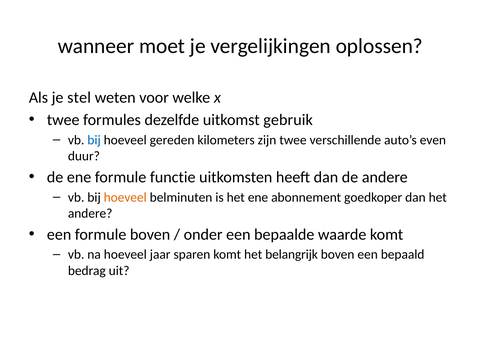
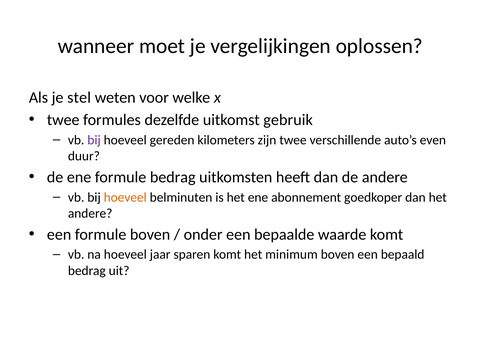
bij colour: blue -> purple (94, 140)
formule functie: functie -> bedrag (173, 177)
belangrijk: belangrijk -> minimum (291, 254)
